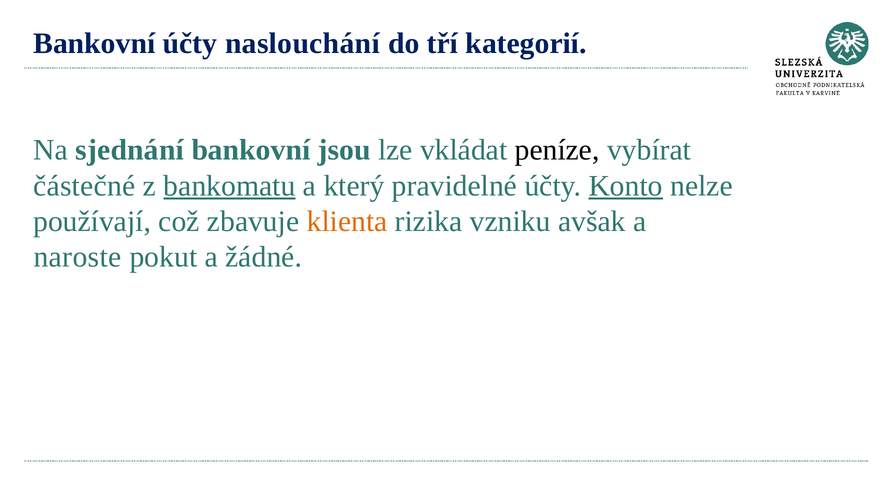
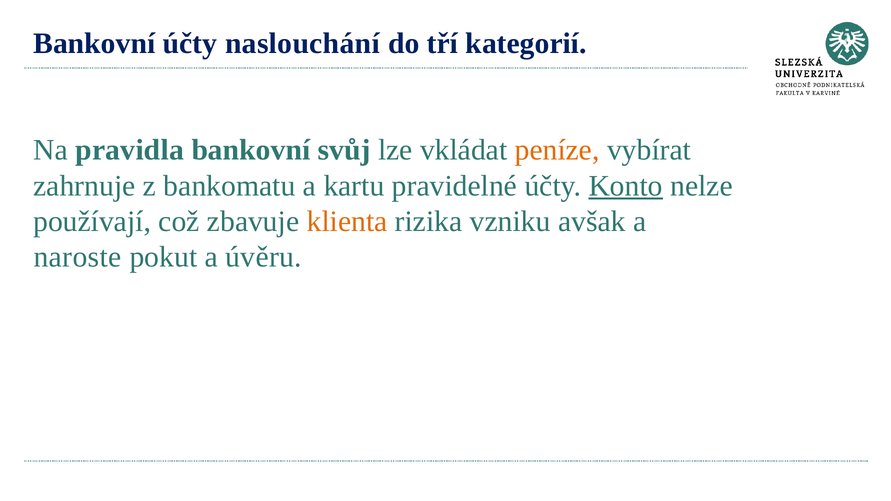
sjednání: sjednání -> pravidla (130, 150)
jsou: jsou -> svůj (344, 150)
peníze colour: black -> orange (557, 150)
částečné: částečné -> zahrnuje (84, 186)
bankomatu underline: present -> none (229, 186)
který: který -> kartu (354, 186)
žádné: žádné -> úvěru (264, 257)
